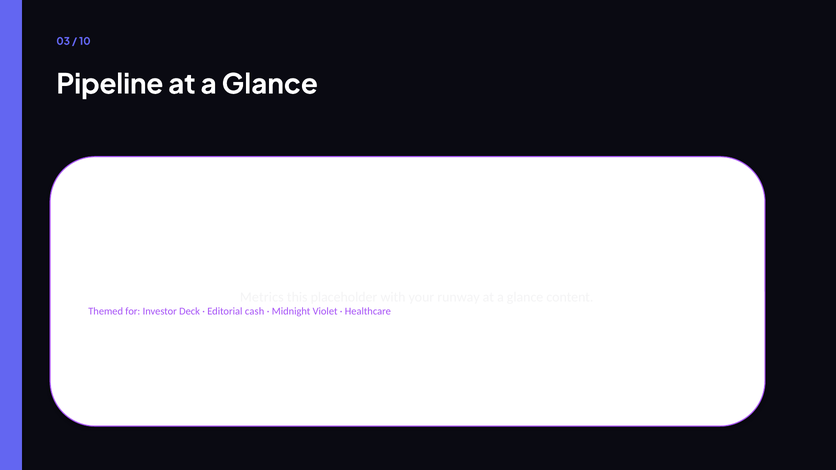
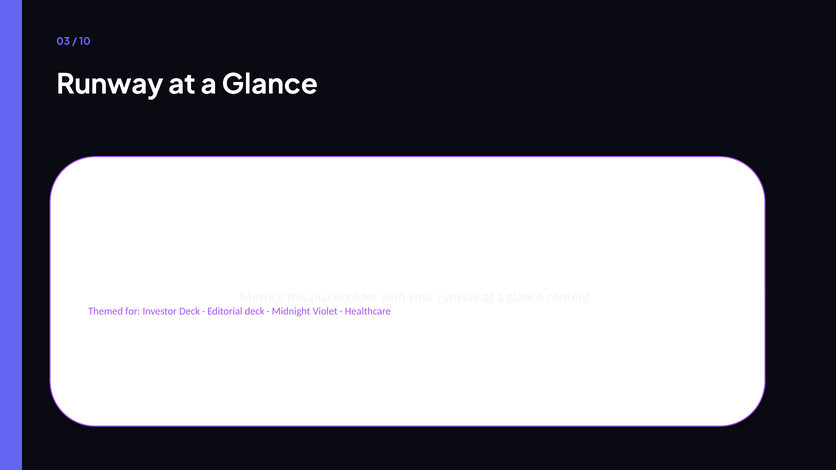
Pipeline: Pipeline -> Runway (110, 84)
Editorial cash: cash -> deck (255, 312)
